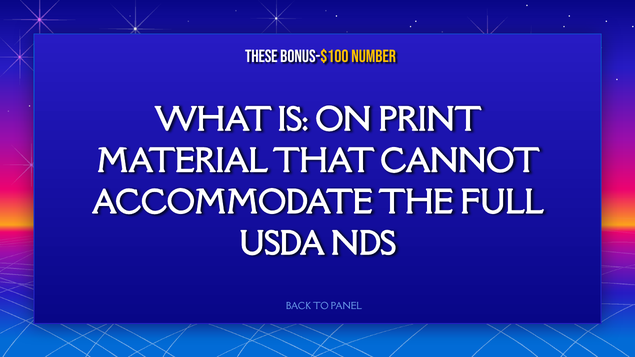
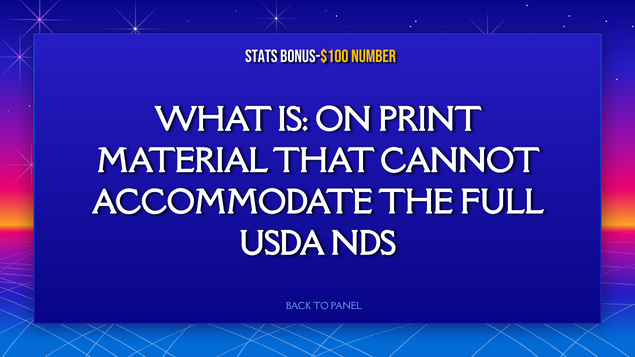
THESE: THESE -> STATS (261, 56)
